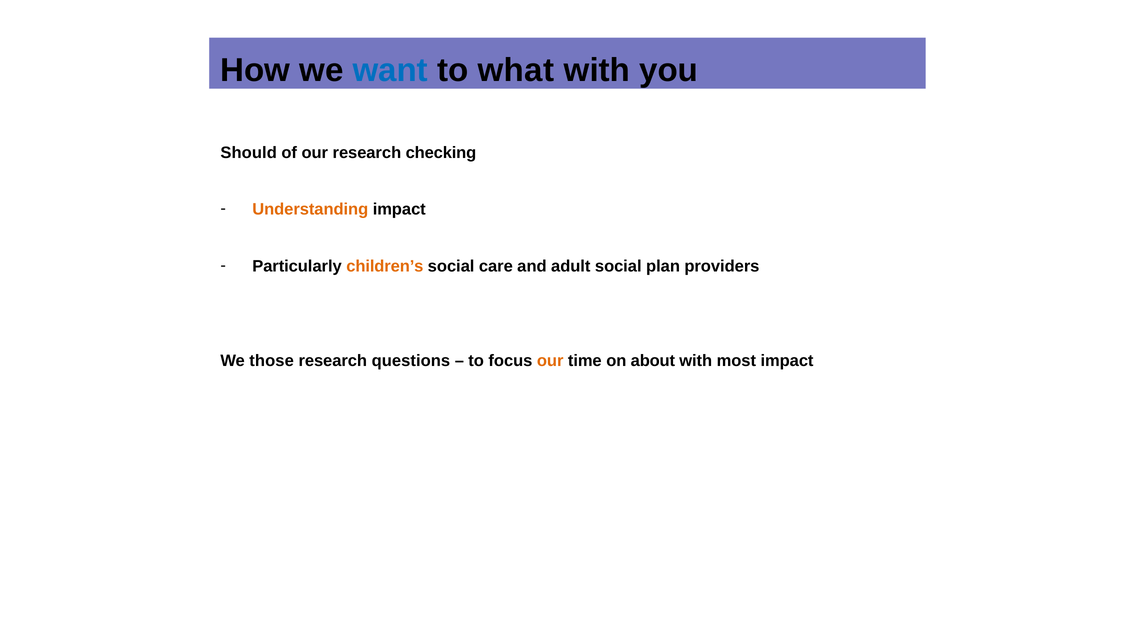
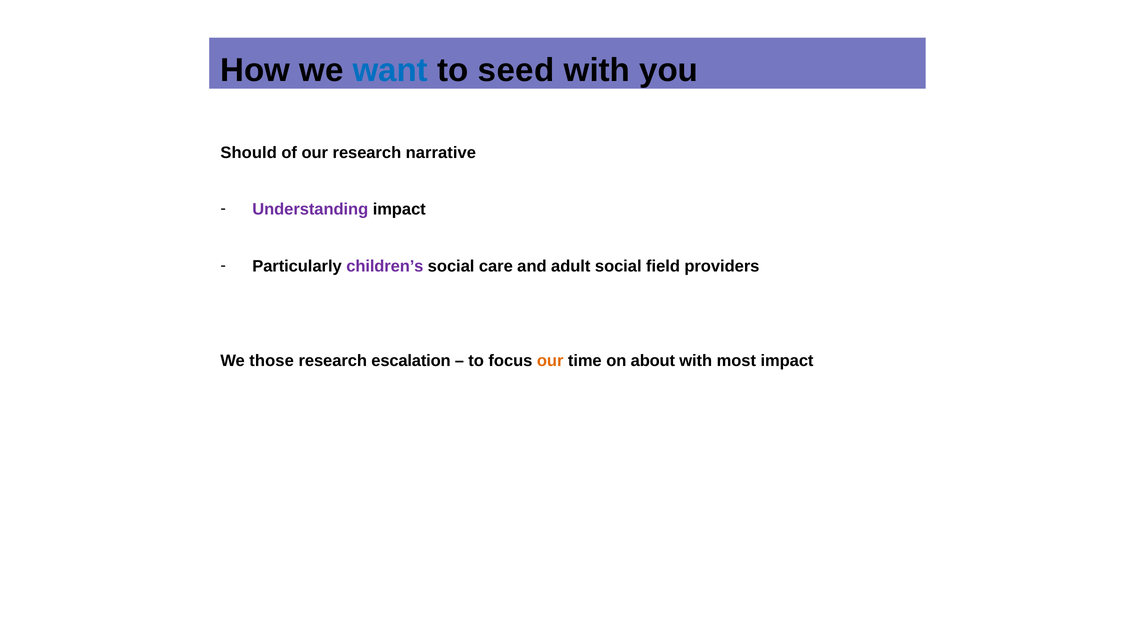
what: what -> seed (516, 71)
checking: checking -> narrative (441, 153)
Understanding colour: orange -> purple (310, 210)
children’s colour: orange -> purple (385, 266)
plan: plan -> field (663, 266)
questions: questions -> escalation (411, 361)
